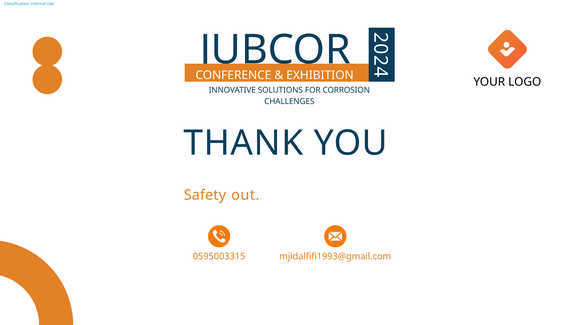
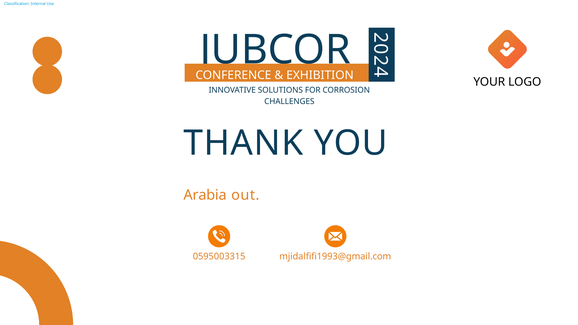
Safety: Safety -> Arabia (205, 195)
